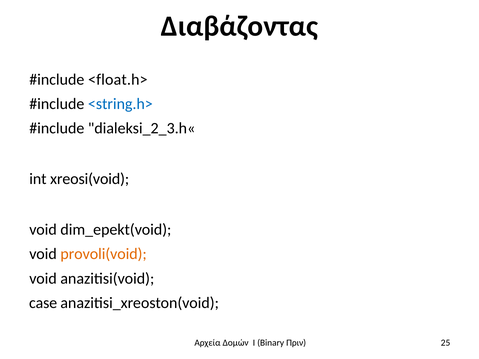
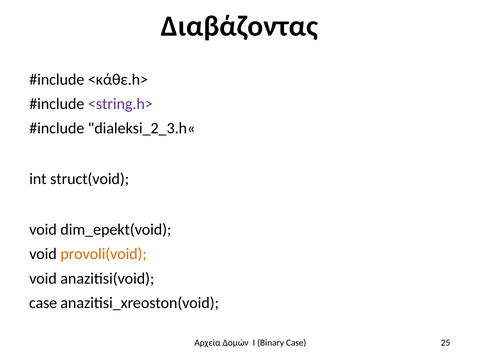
<float.h>: <float.h> -> <κάθε.h> (118, 80)
<string.h> colour: blue -> purple (120, 104)
xreosi(void: xreosi(void -> struct(void (90, 179)
Binary Πριν: Πριν -> Case (296, 343)
